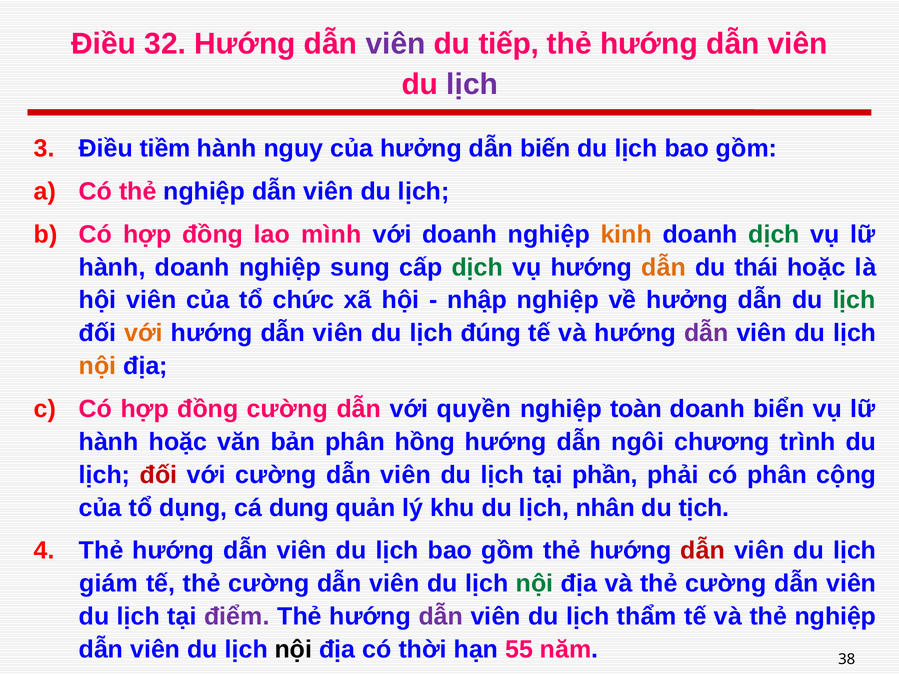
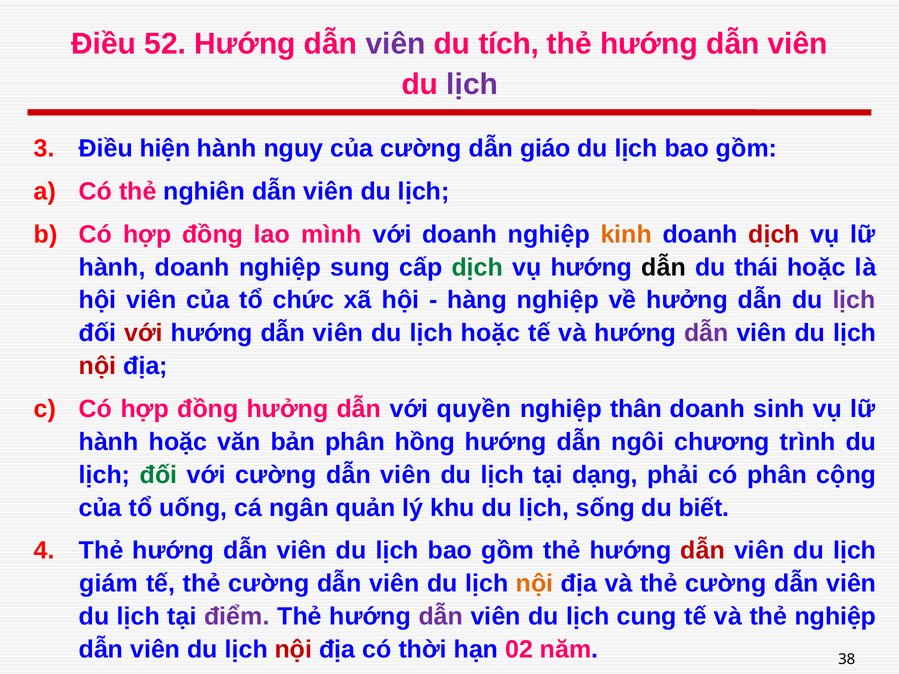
32: 32 -> 52 (165, 44)
tiếp: tiếp -> tích (509, 44)
tiềm: tiềm -> hiện (165, 149)
của hưởng: hưởng -> cường (421, 149)
biến: biến -> giáo (545, 149)
Có thẻ nghiệp: nghiệp -> nghiên (204, 191)
dịch colour: green -> red (774, 234)
dẫn colour: orange -> black (664, 267)
nhập: nhập -> hàng (477, 300)
lịch colour: green -> purple (854, 300)
với colour: orange -> red (144, 333)
lịch đúng: đúng -> hoặc (490, 333)
nội colour: orange -> red (98, 366)
đồng cường: cường -> hưởng (288, 409)
toàn: toàn -> thân (636, 409)
biển: biển -> sinh (779, 409)
đối colour: red -> green (159, 475)
phần: phần -> dạng (605, 475)
dụng: dụng -> uống (193, 508)
dung: dung -> ngân (299, 508)
nhân: nhân -> sống (605, 508)
tịch: tịch -> biết (704, 508)
nội colour: green -> orange (535, 584)
thẩm: thẩm -> cung (647, 617)
nội colour: black -> red (293, 650)
55: 55 -> 02 (519, 650)
